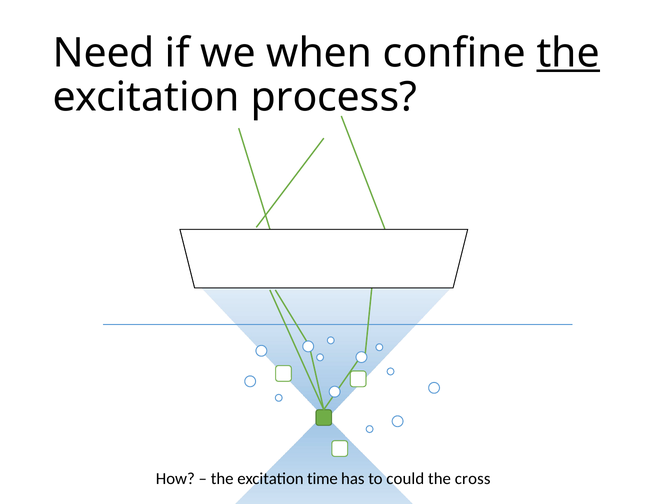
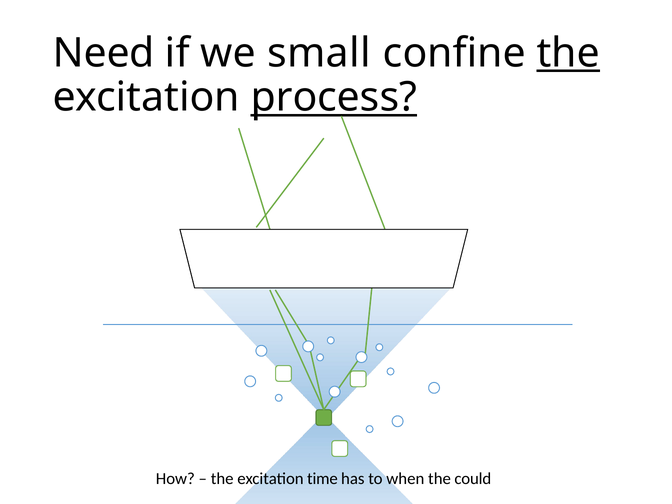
when: when -> small (319, 53)
process underline: none -> present (334, 97)
could: could -> when (405, 479)
cross: cross -> could (473, 479)
